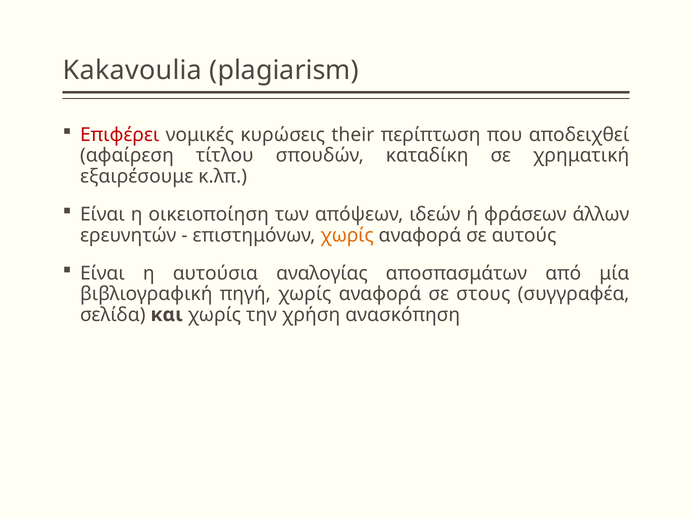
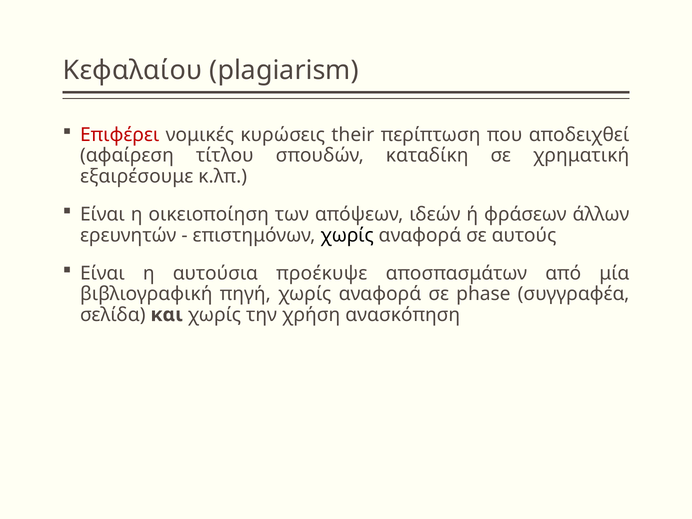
Kakavoulia: Kakavoulia -> Κεφαλαίου (132, 71)
χωρίς colour: orange -> black (347, 235)
αναλογίας: αναλογίας -> προέκυψε (322, 273)
στους: στους -> phase (483, 294)
